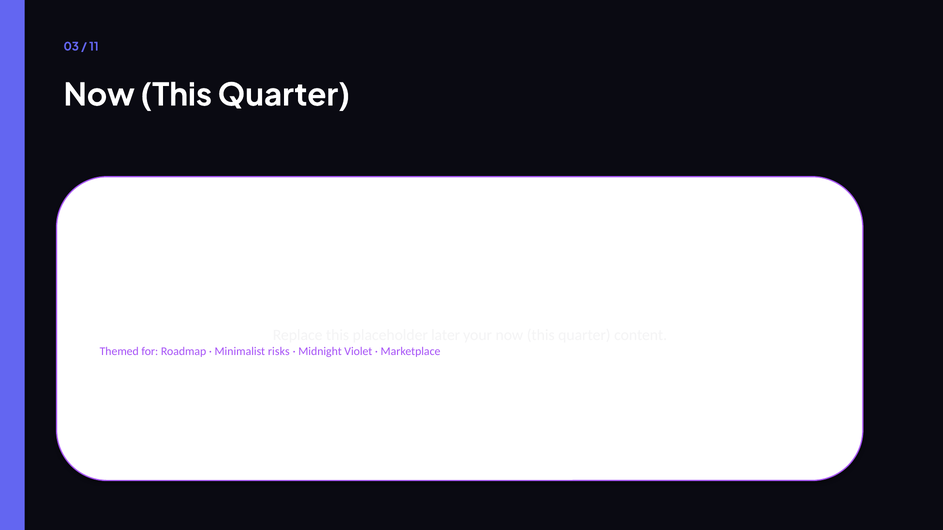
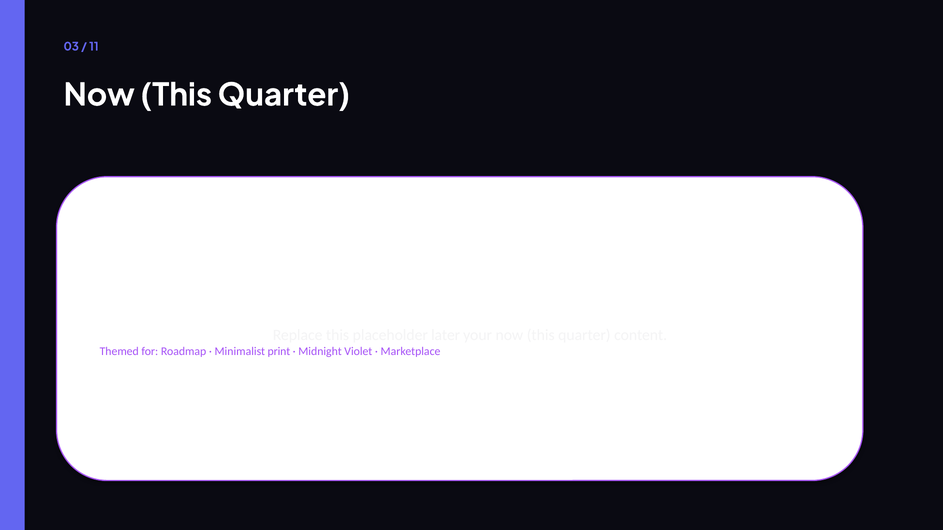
risks: risks -> print (279, 351)
